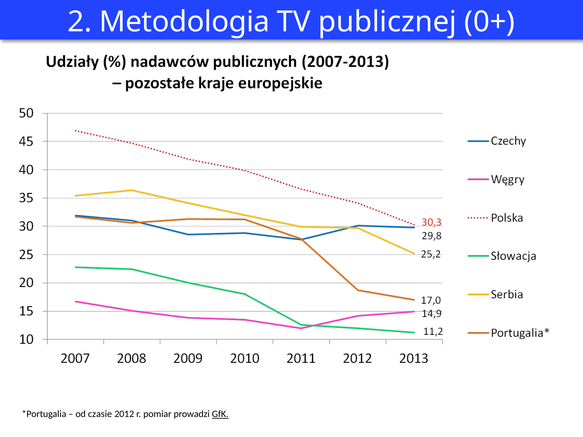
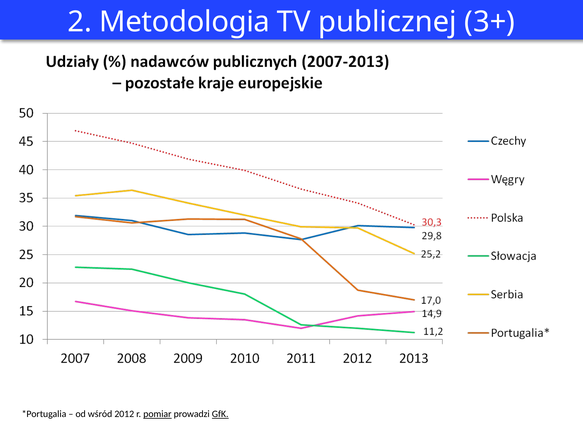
0+: 0+ -> 3+ (490, 22)
czasie: czasie -> wśród (100, 414)
pomiar underline: none -> present (157, 414)
